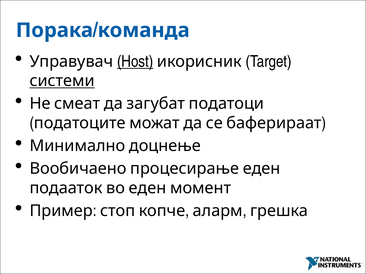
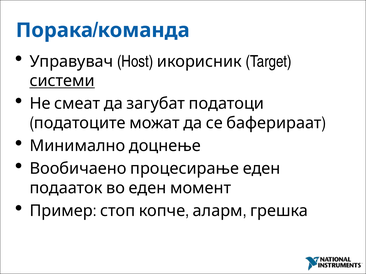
Host underline: present -> none (135, 62)
